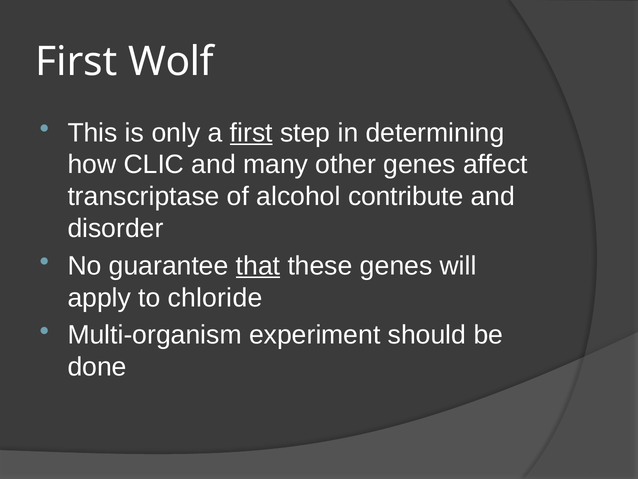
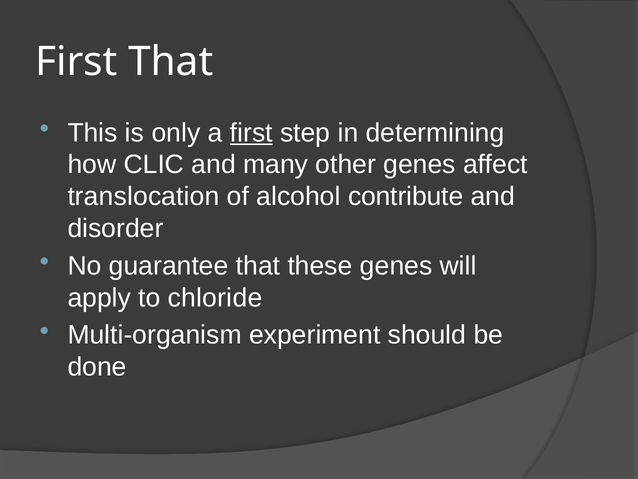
First Wolf: Wolf -> That (171, 62)
transcriptase: transcriptase -> translocation (144, 196)
that underline: present -> none (258, 266)
